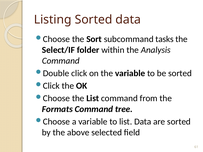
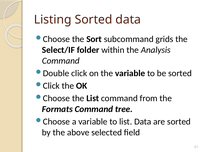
tasks: tasks -> grids (164, 39)
